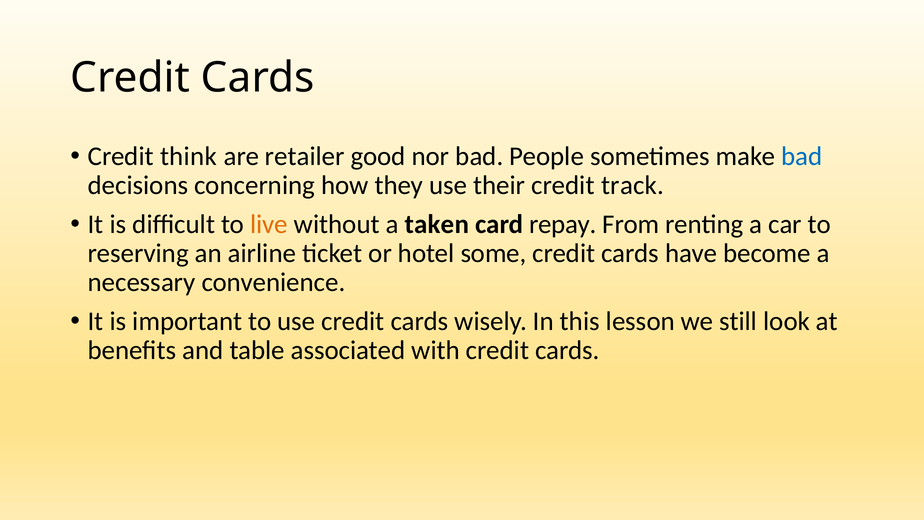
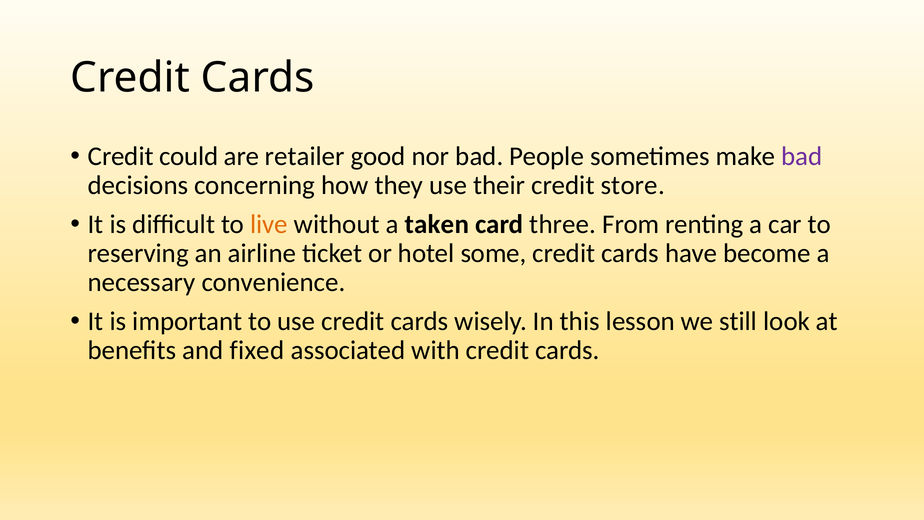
think: think -> could (189, 156)
bad colour: blue -> purple (802, 156)
track: track -> store (633, 185)
repay: repay -> three (563, 224)
table: table -> fixed (257, 350)
